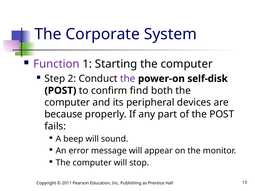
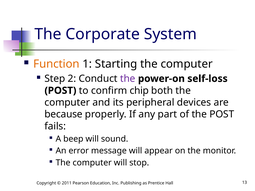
Function colour: purple -> orange (56, 64)
self-disk: self-disk -> self-loss (208, 79)
find: find -> chip (139, 91)
